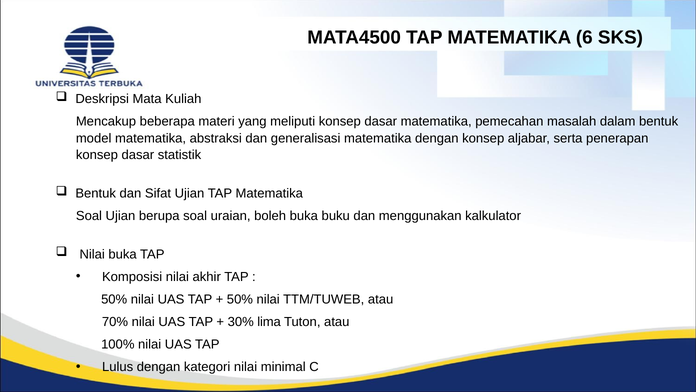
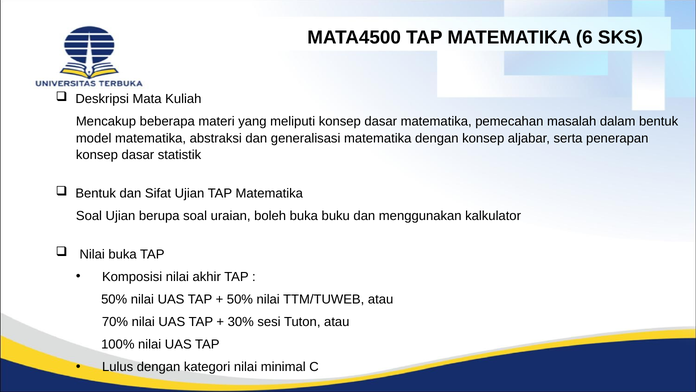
lima: lima -> sesi (269, 322)
